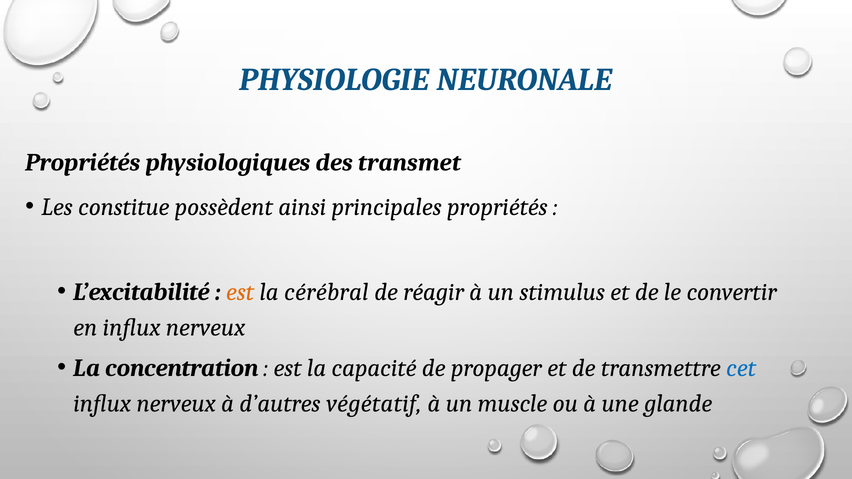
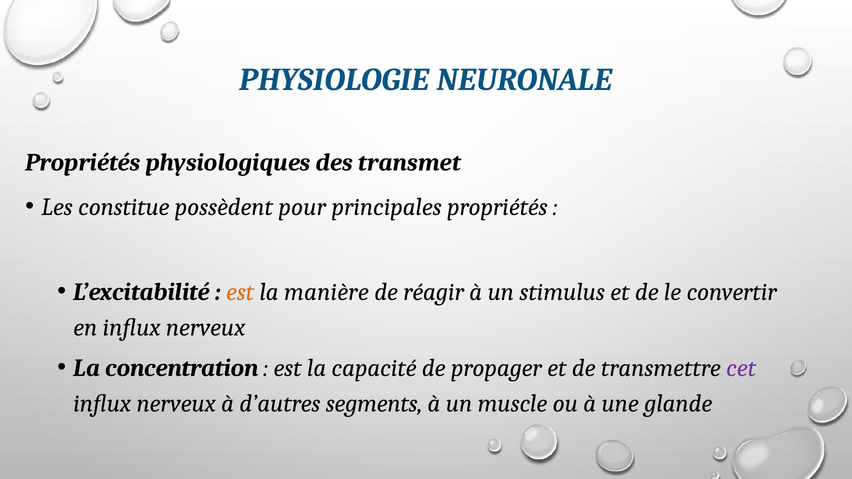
ainsi: ainsi -> pour (302, 207)
cérébral: cérébral -> manière (326, 292)
cet colour: blue -> purple (741, 368)
végétatif: végétatif -> segments (374, 404)
